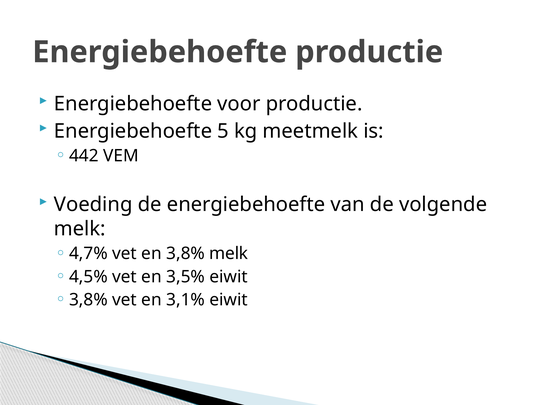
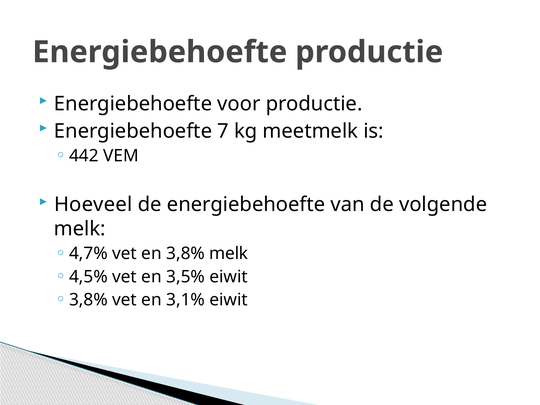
5: 5 -> 7 (223, 131)
Voeding: Voeding -> Hoeveel (93, 205)
